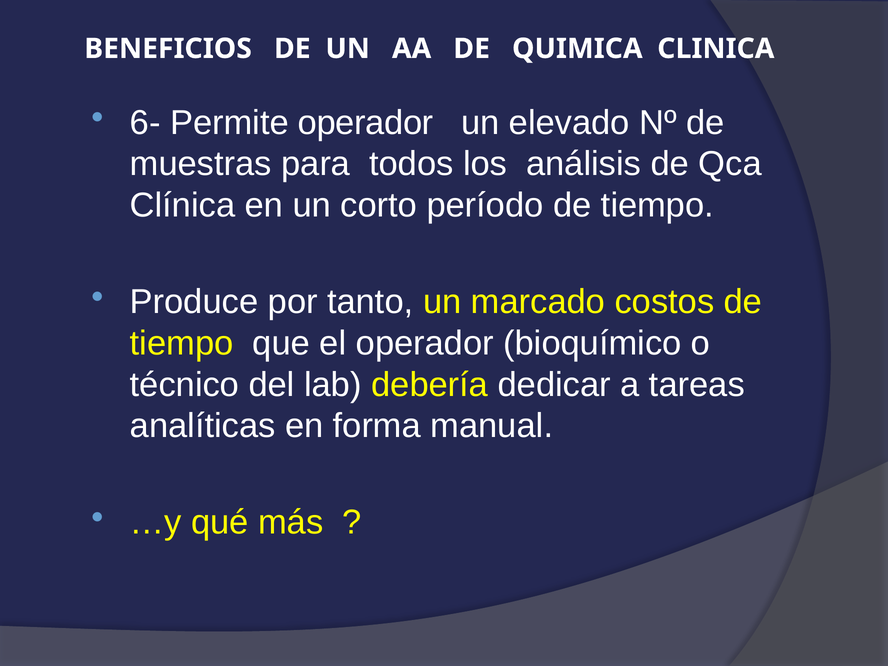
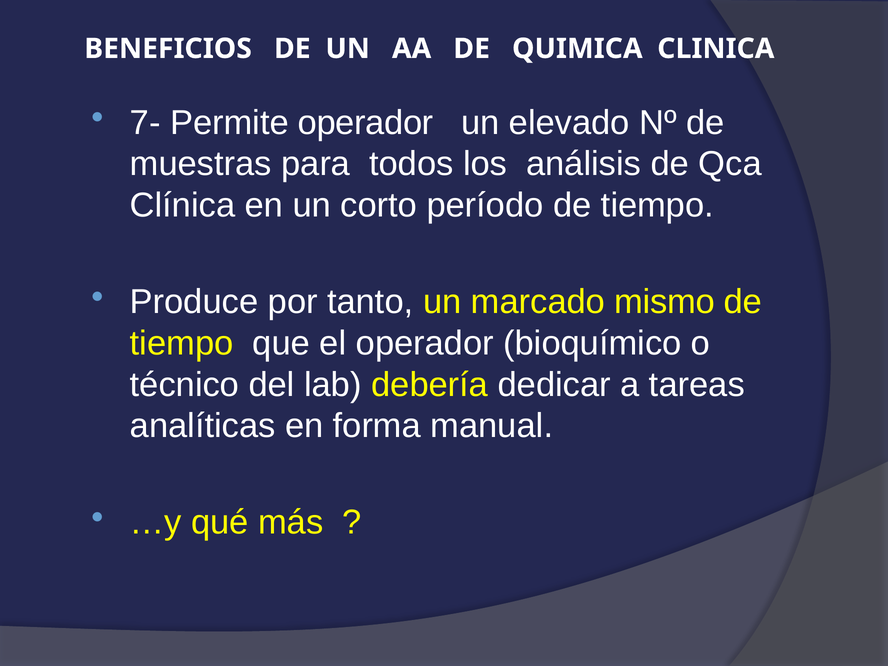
6-: 6- -> 7- (145, 123)
costos: costos -> mismo (665, 302)
